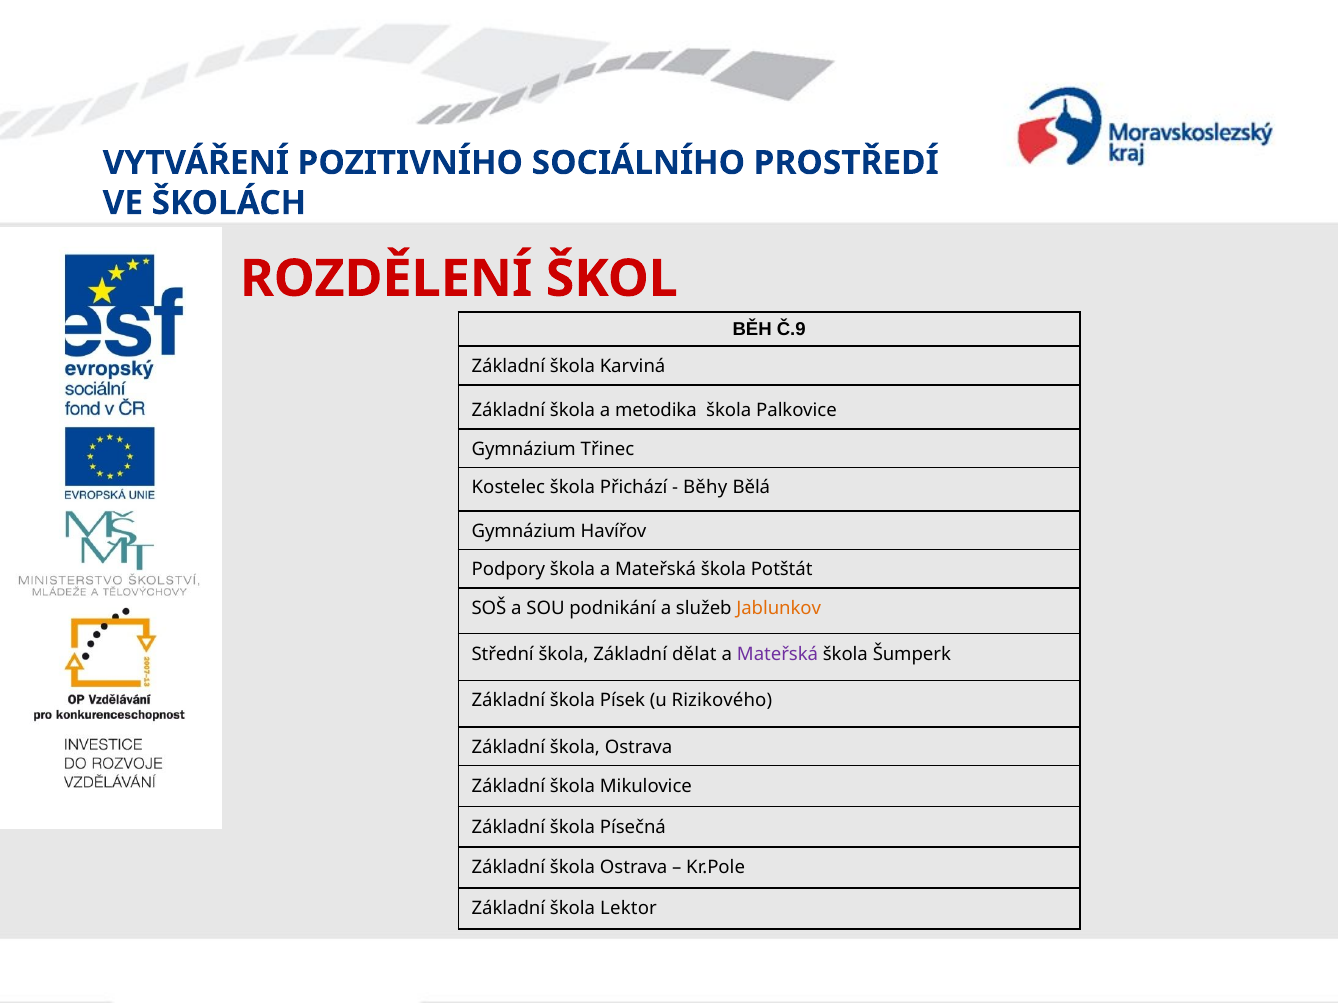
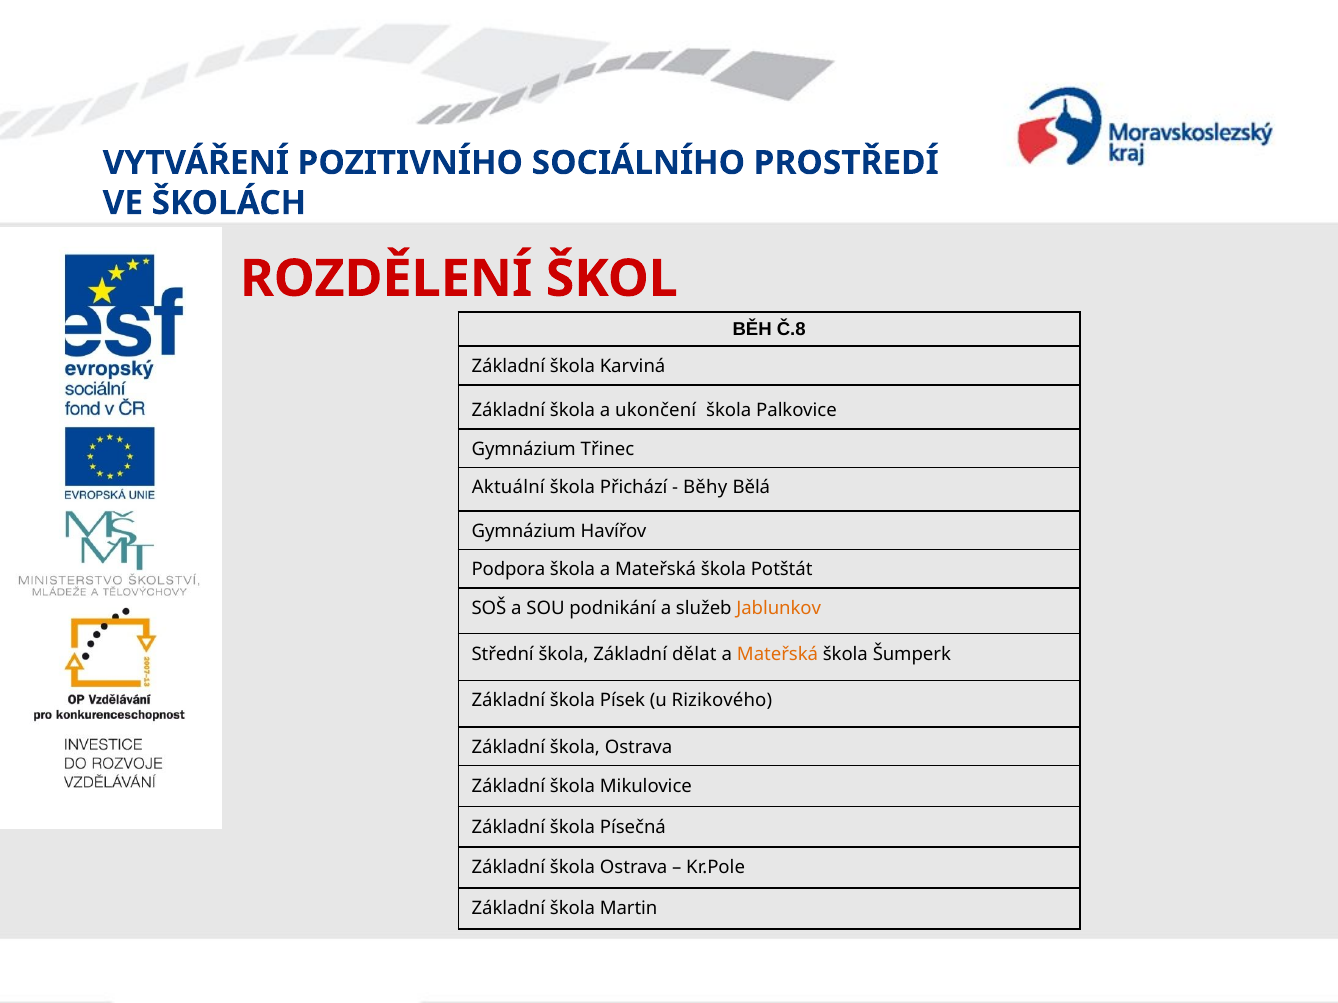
Č.9: Č.9 -> Č.8 (791, 330)
metodika: metodika -> ukončení (656, 411)
Kostelec: Kostelec -> Aktuální (508, 488)
Podpory: Podpory -> Podpora (508, 570)
Mateřská colour: purple -> orange (778, 654)
Lektor: Lektor -> Martin (629, 909)
